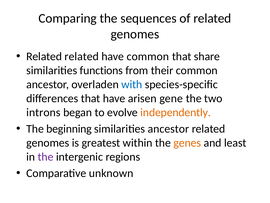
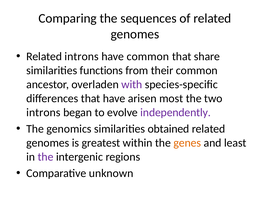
Related related: related -> introns (82, 56)
with colour: blue -> purple (132, 84)
gene: gene -> most (171, 98)
independently colour: orange -> purple (176, 112)
beginning: beginning -> genomics (69, 129)
similarities ancestor: ancestor -> obtained (168, 129)
